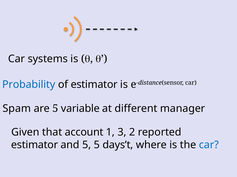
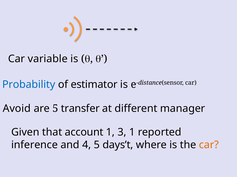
systems: systems -> variable (48, 59)
Spam: Spam -> Avoid (17, 109)
variable: variable -> transfer (80, 109)
3 2: 2 -> 1 (132, 133)
estimator: estimator -> inference (35, 145)
and 5: 5 -> 4 (87, 145)
car colour: blue -> orange (209, 145)
